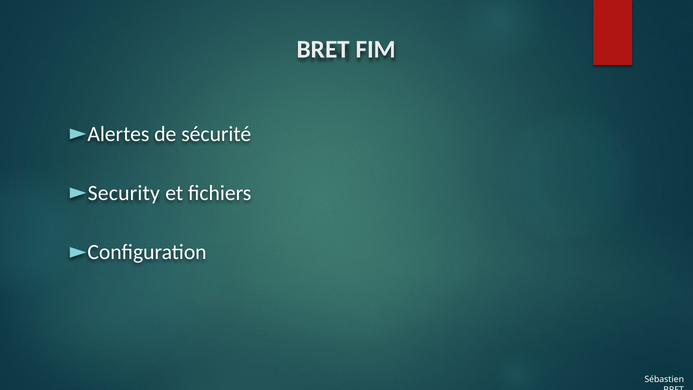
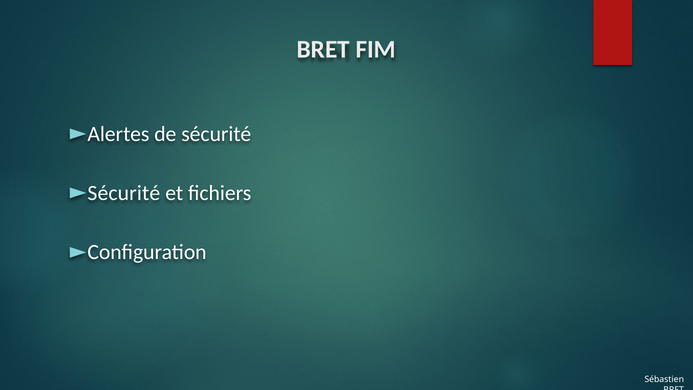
Security: Security -> Sécurité (124, 193)
